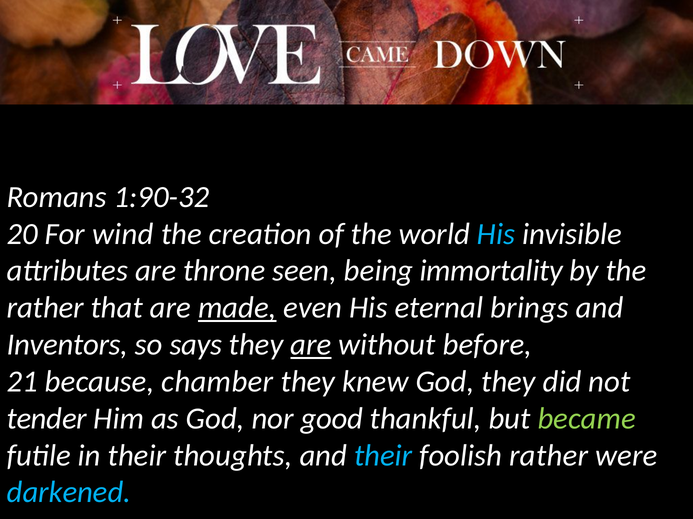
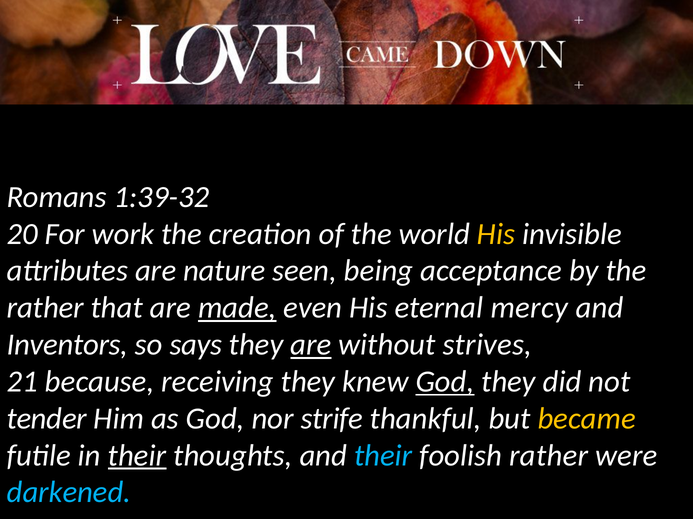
1:90-32: 1:90-32 -> 1:39-32 (161, 197)
wind: wind -> work (123, 234)
His colour: light blue -> yellow (496, 234)
throne: throne -> nature (224, 271)
immortality: immortality -> acceptance (491, 271)
brings: brings -> mercy (529, 308)
before: before -> strives (487, 345)
chamber: chamber -> receiving (217, 382)
God underline: none -> present (445, 382)
good: good -> strife (332, 419)
became colour: light green -> yellow (587, 419)
their underline: none -> present (137, 456)
